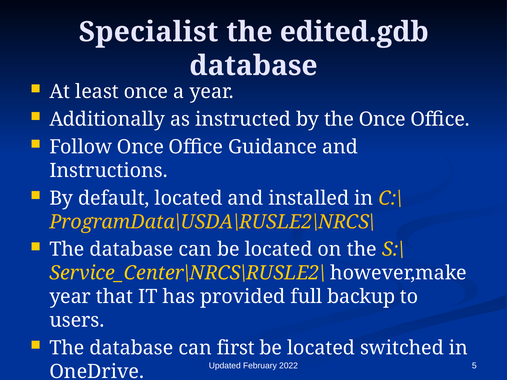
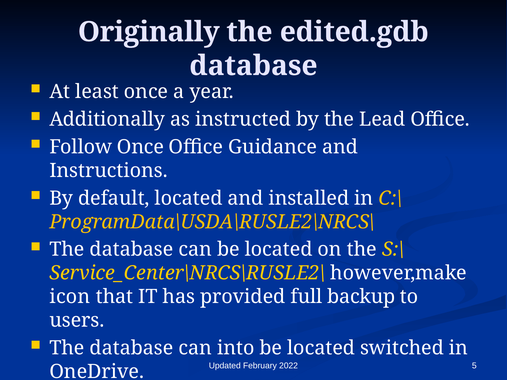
Specialist: Specialist -> Originally (149, 32)
the Once: Once -> Lead (382, 119)
year: year -> icon (70, 297)
first: first -> into (236, 348)
